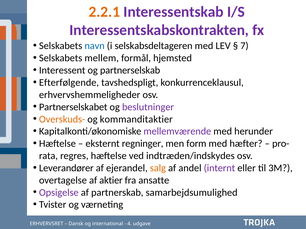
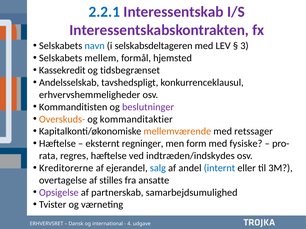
2.2.1 colour: orange -> blue (104, 12)
7: 7 -> 3 (244, 46)
Interessent: Interessent -> Kassekredit (62, 70)
partnerselskab: partnerselskab -> tidsbegrænset (130, 70)
Efterfølgende: Efterfølgende -> Andelsselskab (69, 83)
Partnerselskabet: Partnerselskabet -> Kommanditisten (73, 107)
mellemværende colour: purple -> orange (177, 132)
herunder: herunder -> retssager (254, 132)
hæfter: hæfter -> fysiske (246, 144)
Leverandører: Leverandører -> Kreditorerne (66, 168)
salg colour: orange -> blue (158, 168)
internt colour: purple -> blue (219, 168)
aktier: aktier -> stilles (111, 181)
